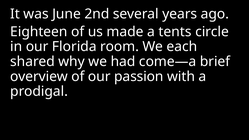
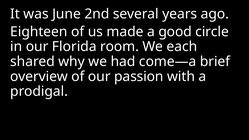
tents: tents -> good (175, 32)
